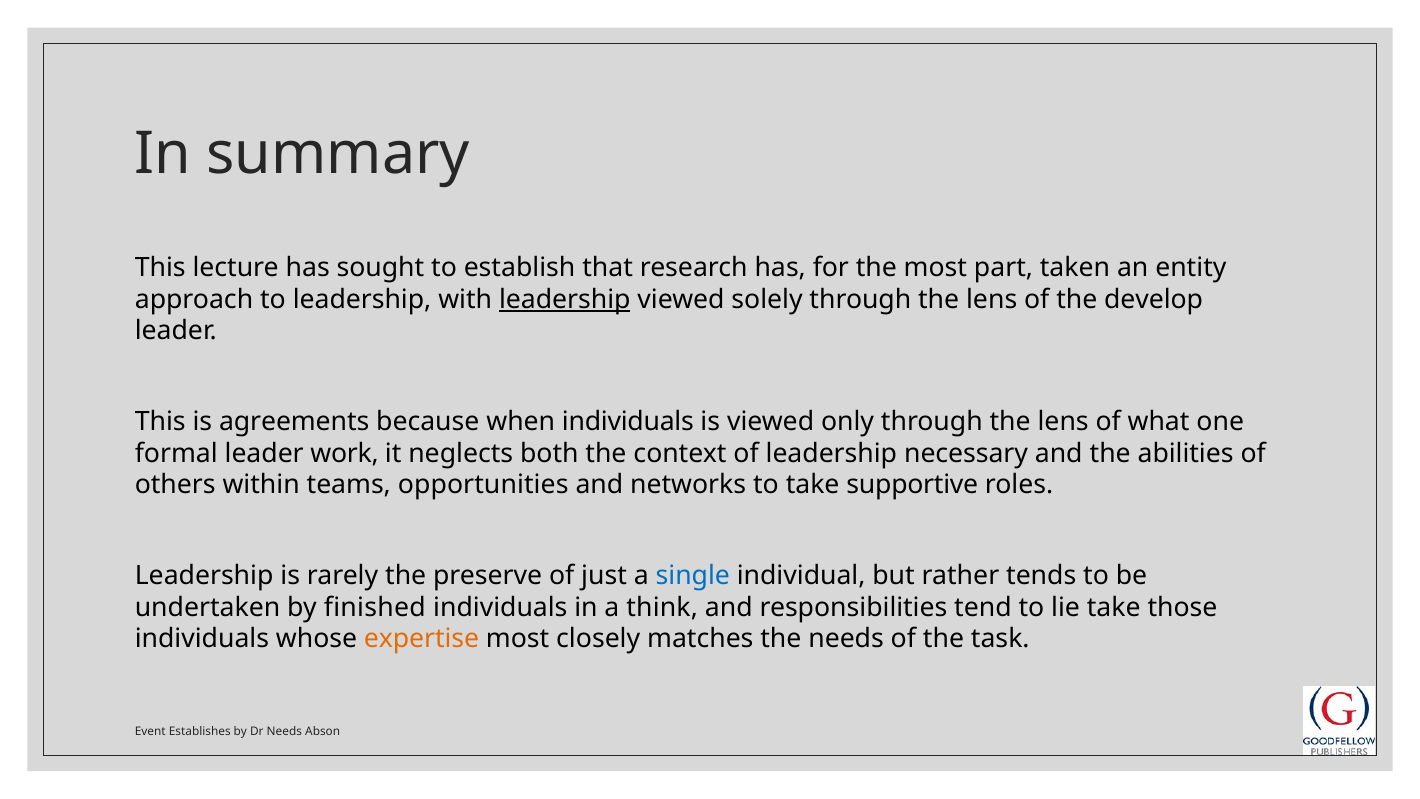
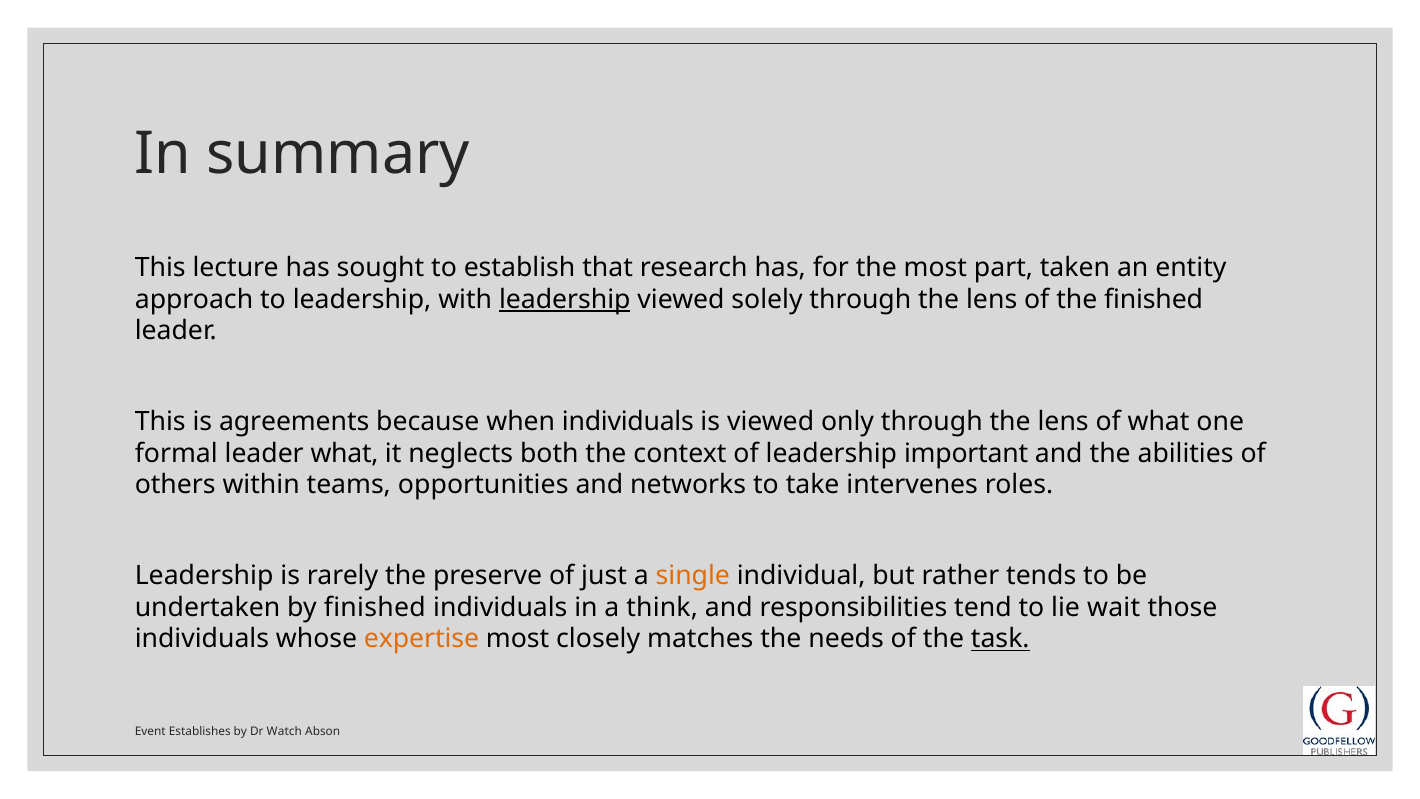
the develop: develop -> finished (1154, 299)
leader work: work -> what (345, 453)
necessary: necessary -> important (966, 453)
supportive: supportive -> intervenes (912, 485)
single colour: blue -> orange (693, 576)
lie take: take -> wait (1114, 607)
task underline: none -> present (1000, 639)
Dr Needs: Needs -> Watch (284, 732)
